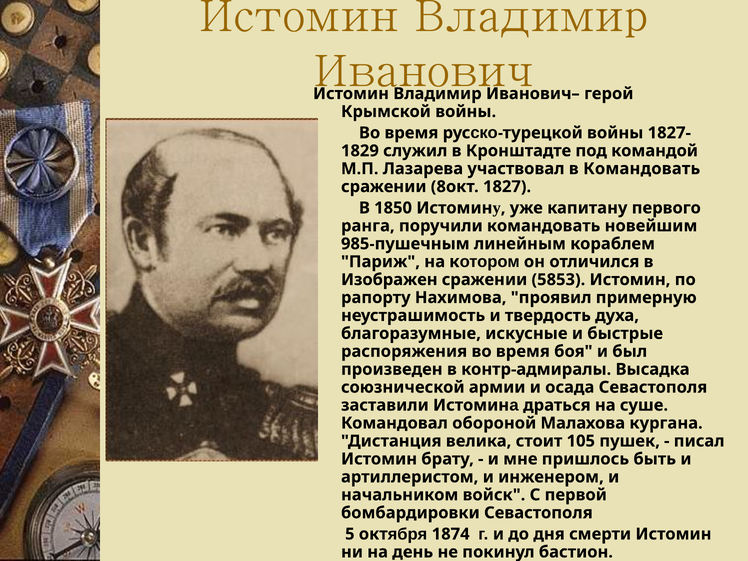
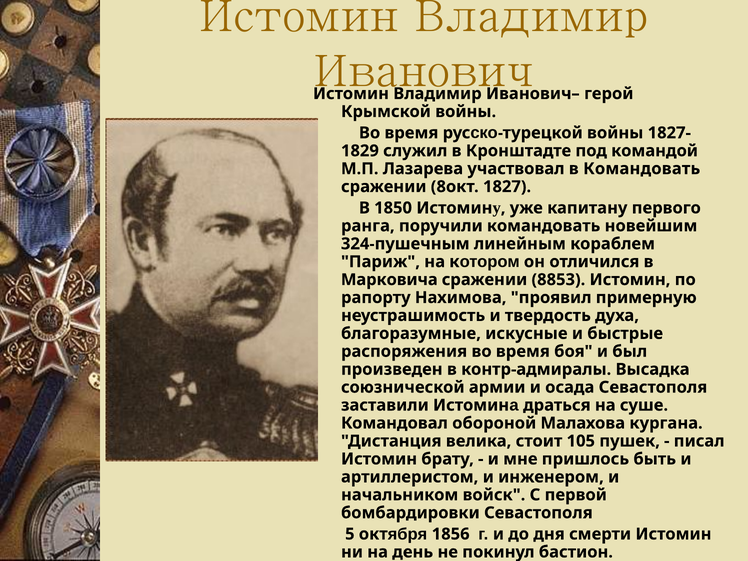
985-пушечным: 985-пушечным -> 324-пушечным (405, 244)
Изображен: Изображен -> Марковича (389, 280)
5853: 5853 -> 8853 (558, 280)
1874: 1874 -> 1856 (451, 534)
